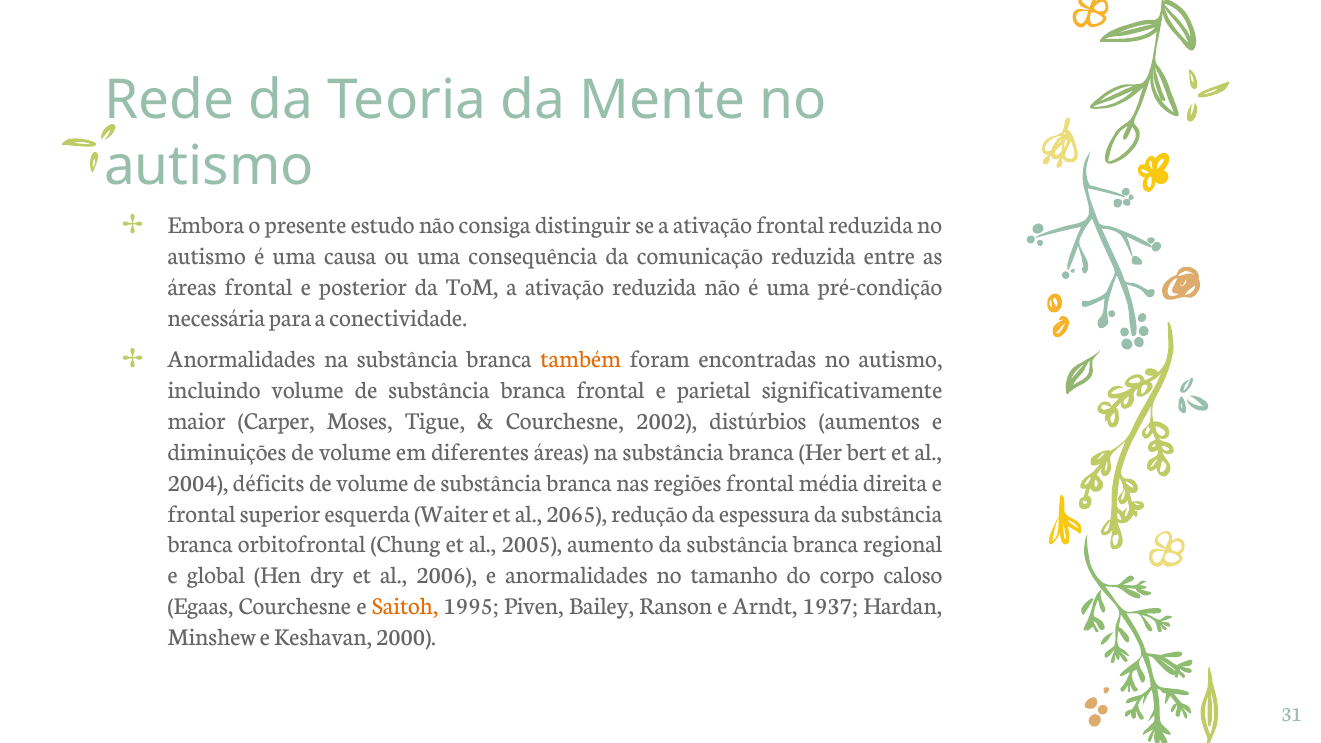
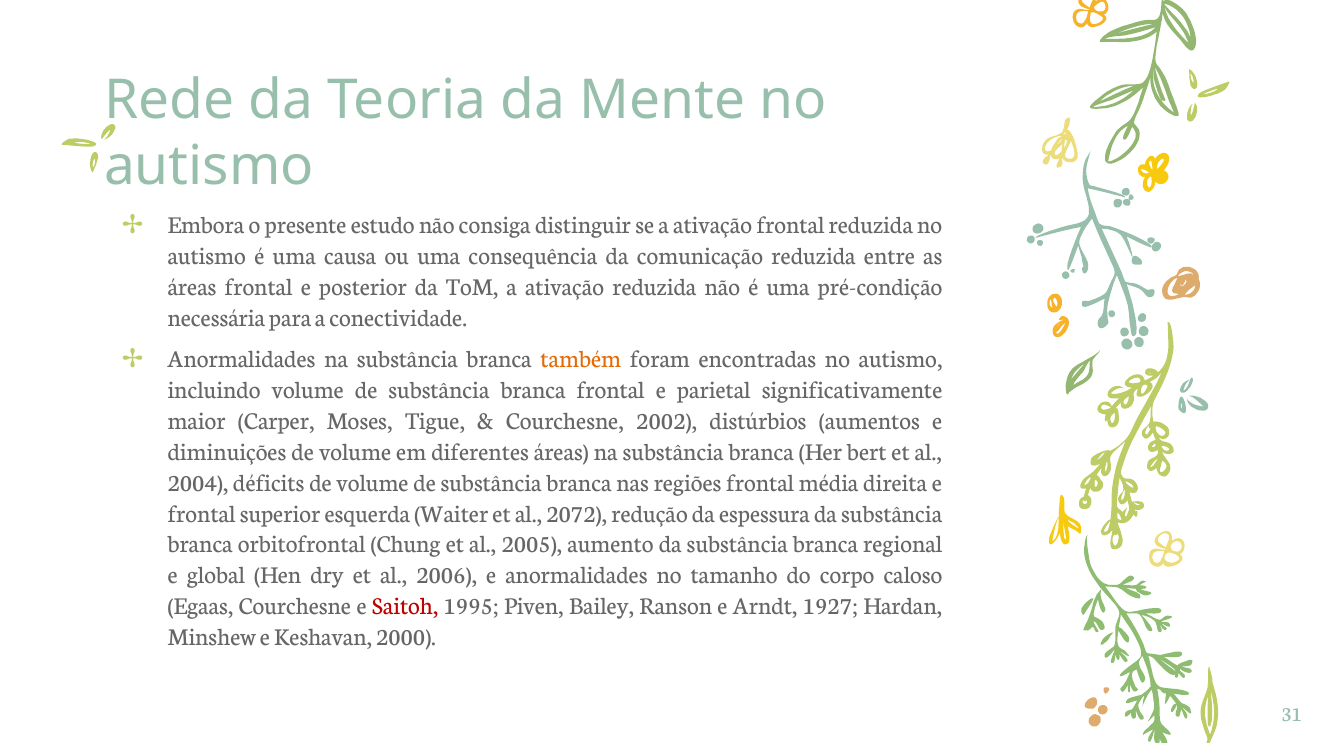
2065: 2065 -> 2072 (577, 514)
Saitoh colour: orange -> red (405, 606)
1937: 1937 -> 1927 (830, 606)
